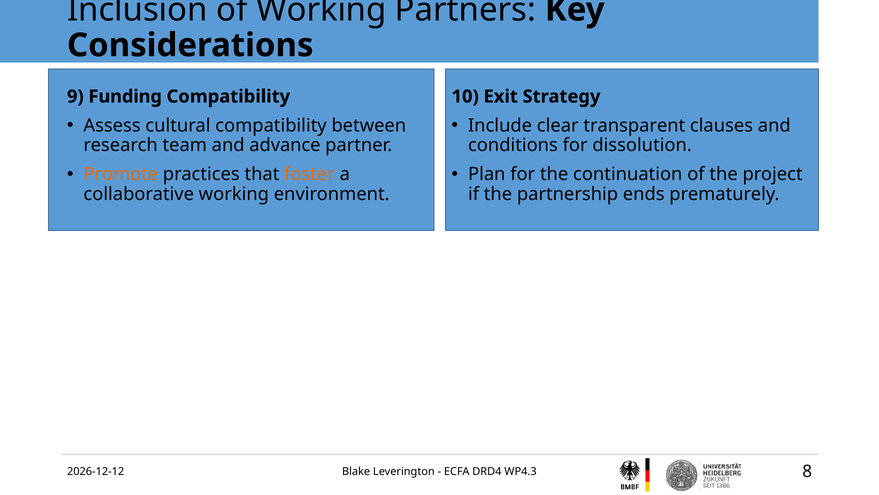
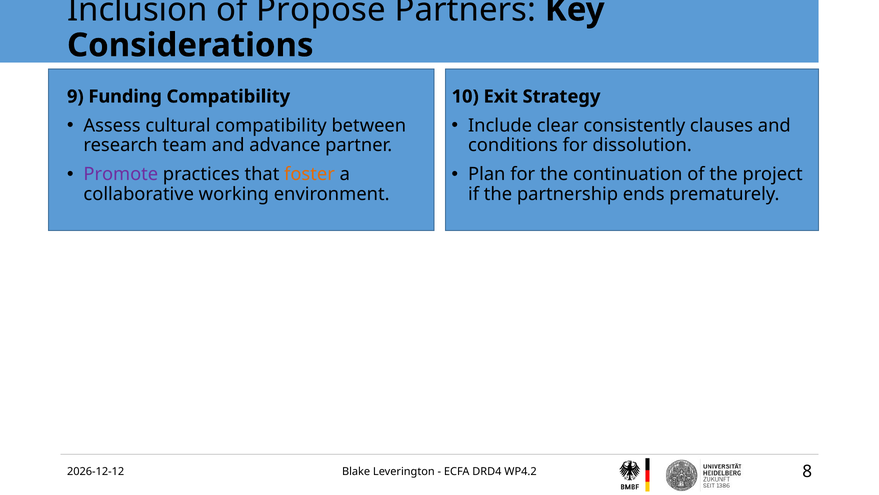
of Working: Working -> Propose (321, 10)
transparent: transparent -> consistently (634, 125)
Promote colour: orange -> purple (121, 174)
WP4.3: WP4.3 -> WP4.2 (520, 471)
